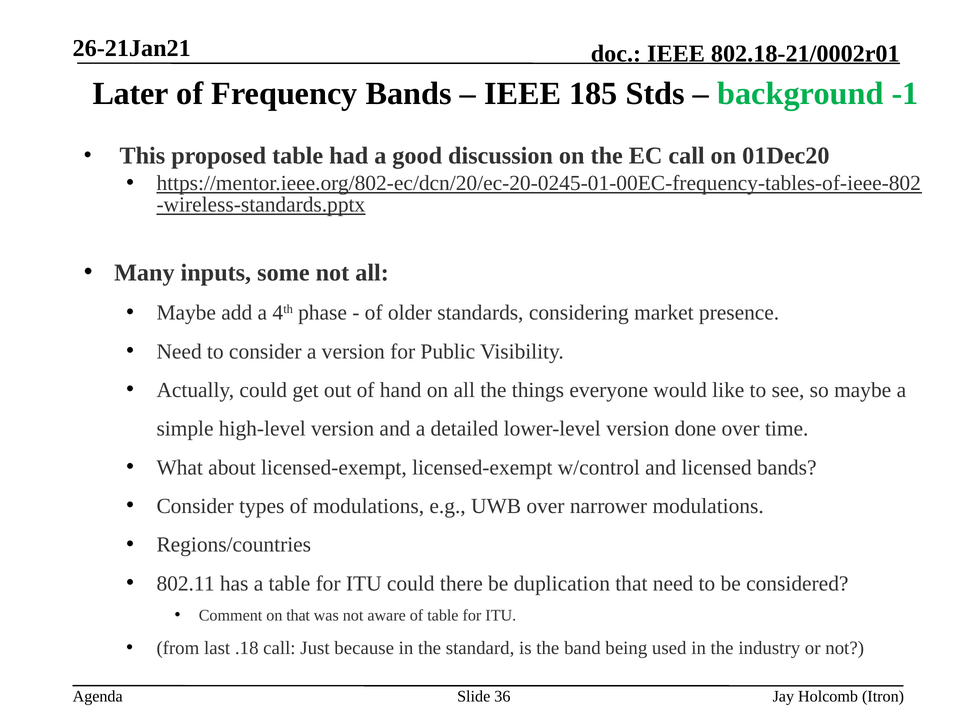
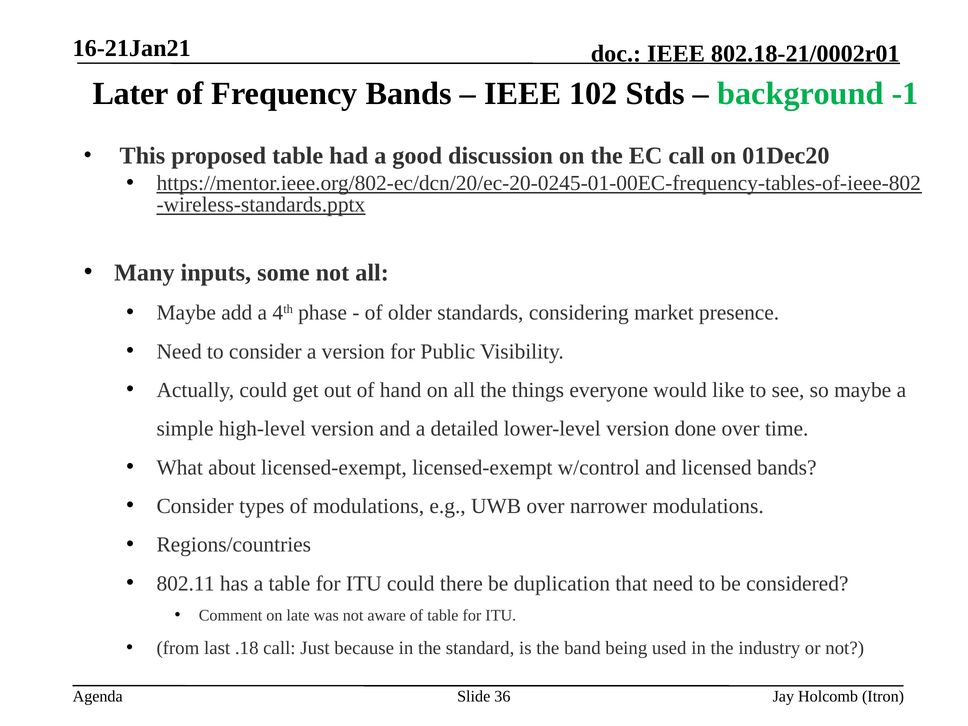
26-21Jan21: 26-21Jan21 -> 16-21Jan21 (132, 48)
185: 185 -> 102 (593, 94)
on that: that -> late (298, 615)
